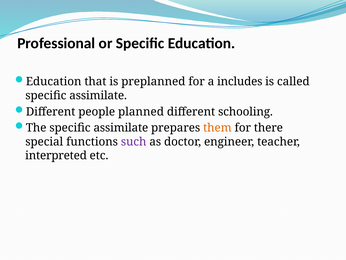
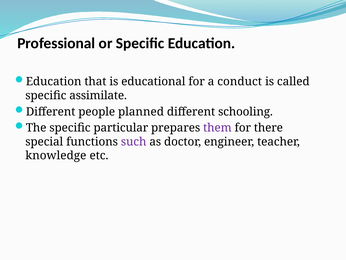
preplanned: preplanned -> educational (153, 82)
includes: includes -> conduct (240, 82)
The specific assimilate: assimilate -> particular (121, 128)
them colour: orange -> purple (217, 128)
interpreted: interpreted -> knowledge (56, 155)
